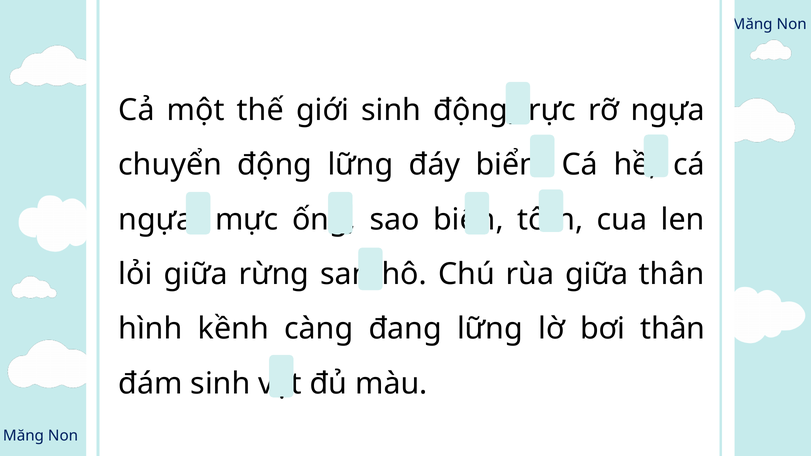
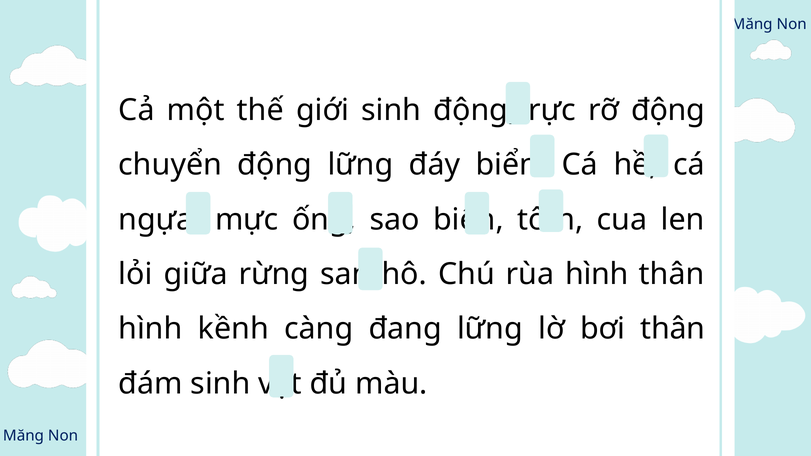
rỡ ngựa: ngựa -> động (668, 110)
rùa giữa: giữa -> hình (597, 274)
